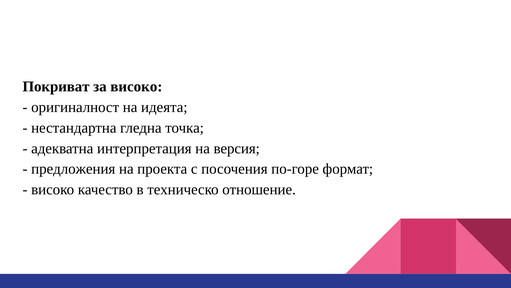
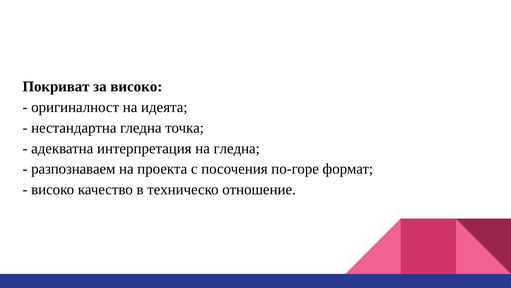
на версия: версия -> гледна (237, 148)
предложения: предложения -> разпознаваем (73, 169)
